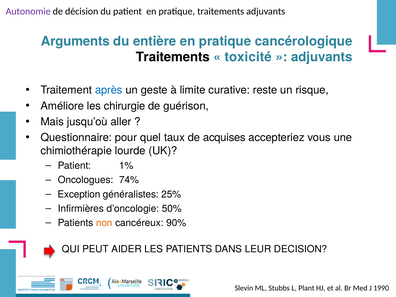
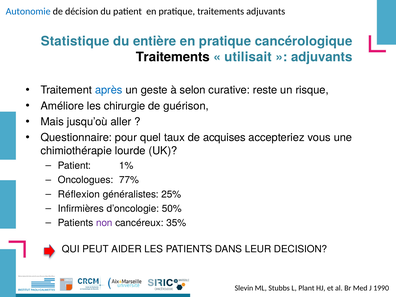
Autonomie colour: purple -> blue (28, 11)
Arguments: Arguments -> Statistique (75, 41)
toxicité: toxicité -> utilisait (248, 57)
limite: limite -> selon (193, 90)
74%: 74% -> 77% (129, 180)
Exception: Exception -> Réflexion (79, 194)
non colour: orange -> purple (104, 223)
90%: 90% -> 35% (176, 223)
